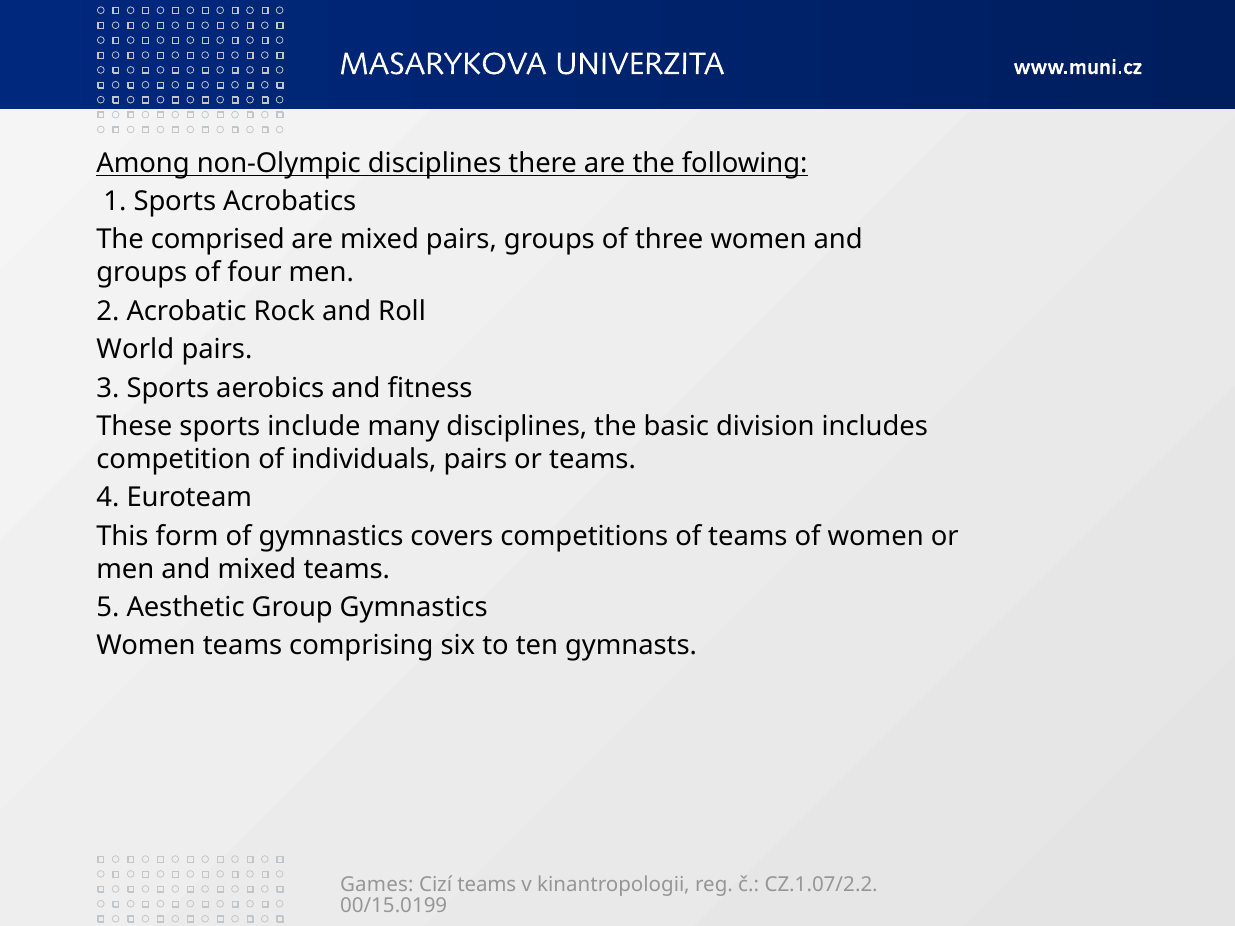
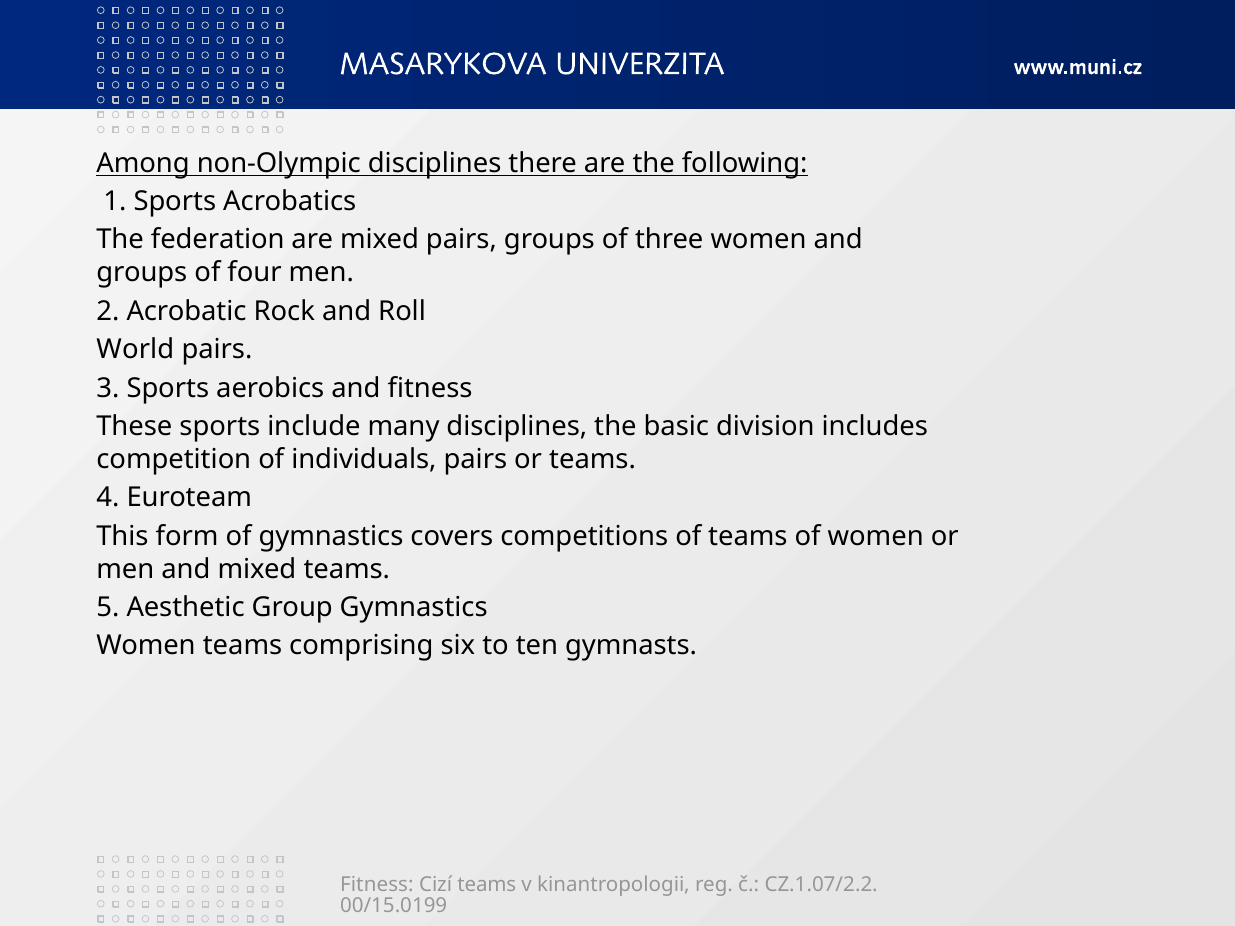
comprised: comprised -> federation (218, 240)
Games: Games -> Fitness (377, 885)
